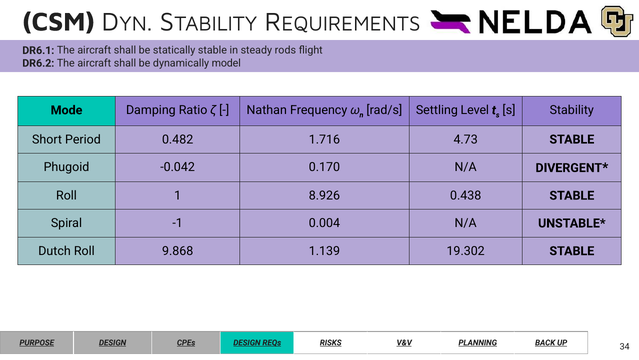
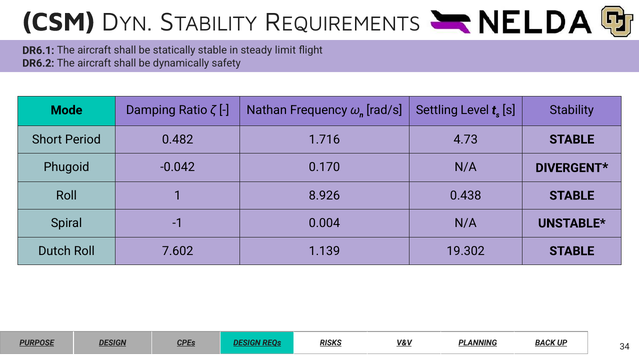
rods: rods -> limit (285, 50)
model: model -> safety (226, 63)
9.868: 9.868 -> 7.602 (178, 251)
